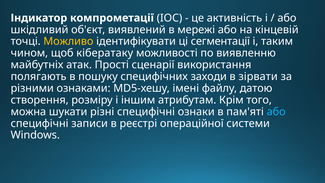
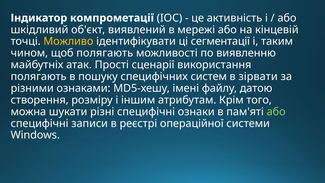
щоб кібератаку: кібератаку -> полягають (105, 53)
заходи: заходи -> систем (209, 76)
або colour: light blue -> light green (276, 112)
